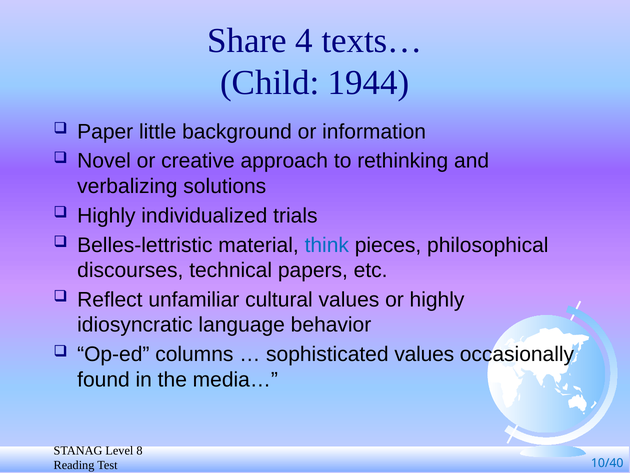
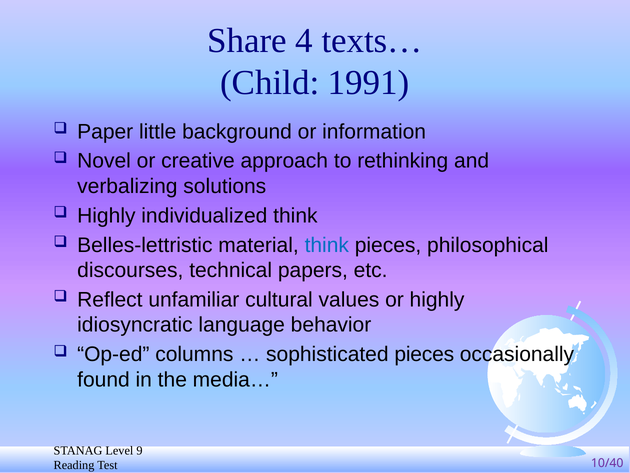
1944: 1944 -> 1991 (369, 83)
individualized trials: trials -> think (295, 215)
sophisticated values: values -> pieces (424, 354)
8: 8 -> 9 (139, 450)
10/40 colour: blue -> purple (607, 463)
